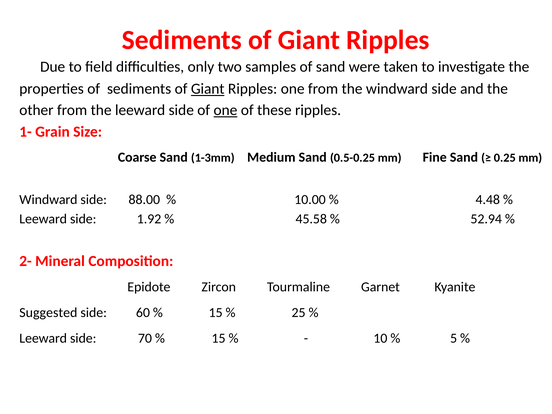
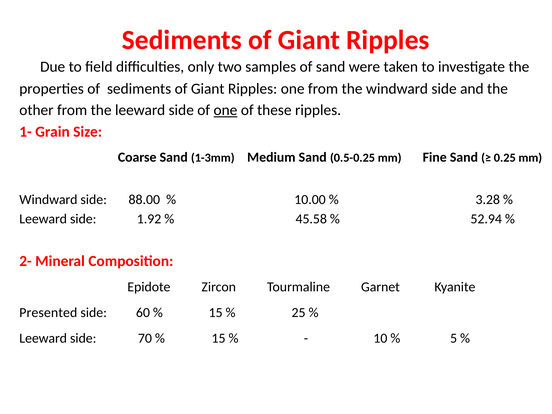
Giant underline: present -> none (208, 89)
4.48: 4.48 -> 3.28 (488, 200)
Suggested: Suggested -> Presented (48, 313)
